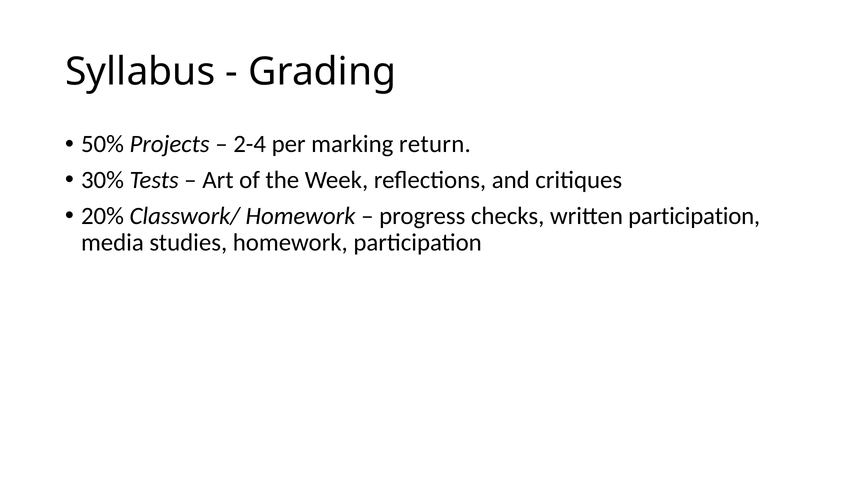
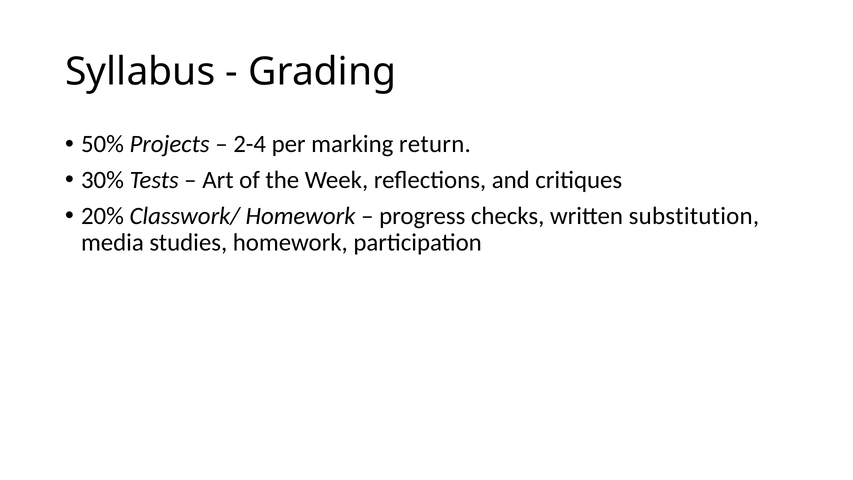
written participation: participation -> substitution (694, 216)
